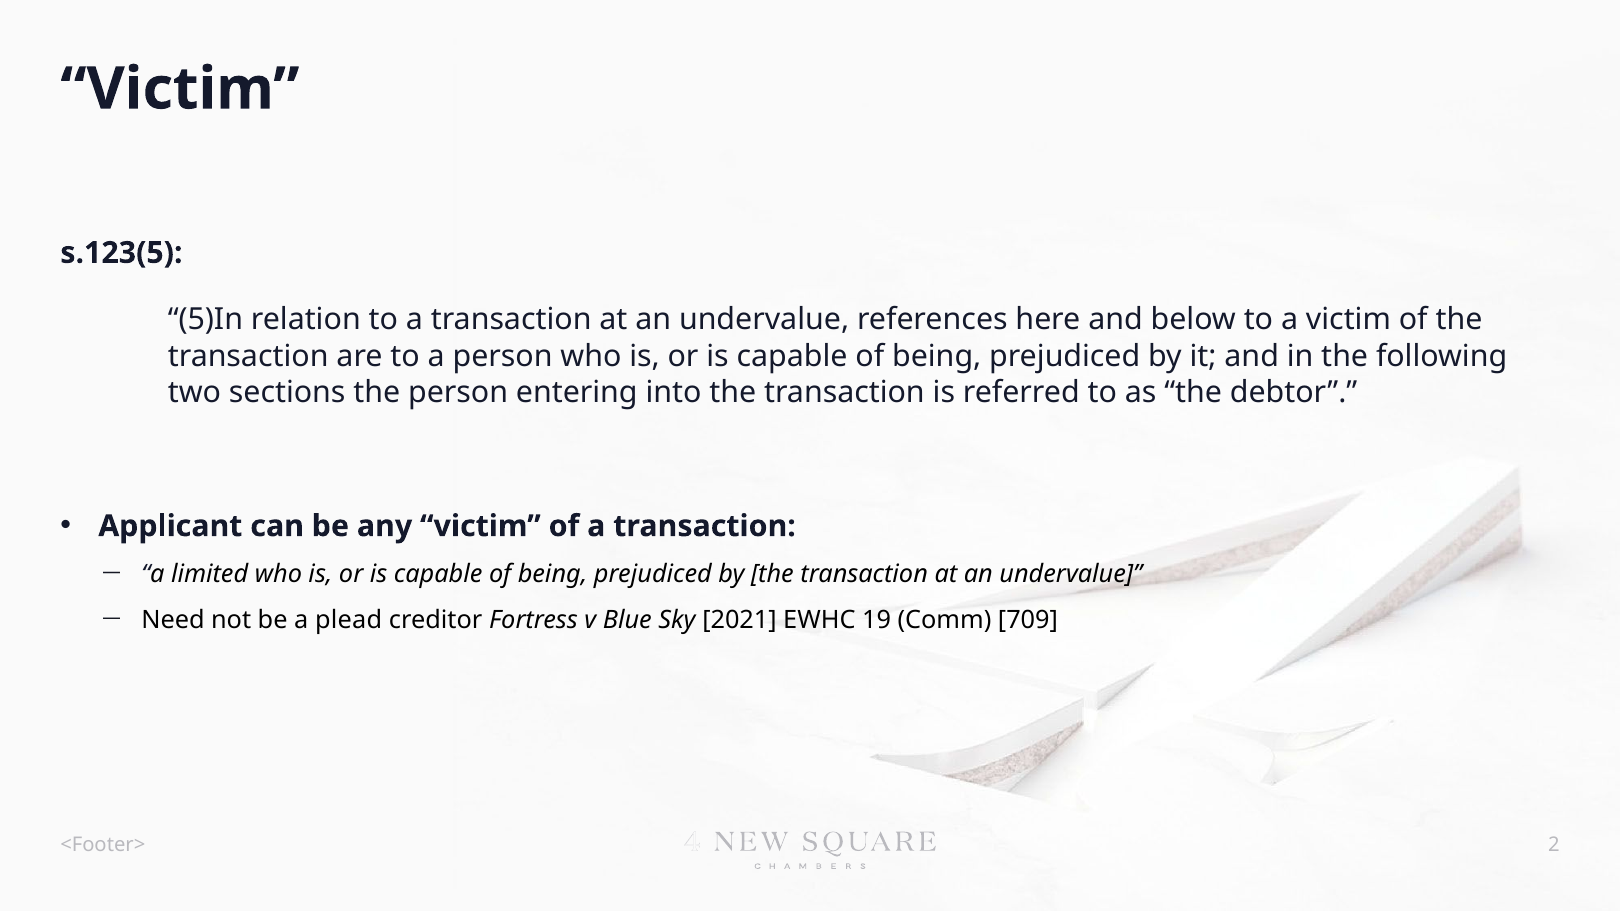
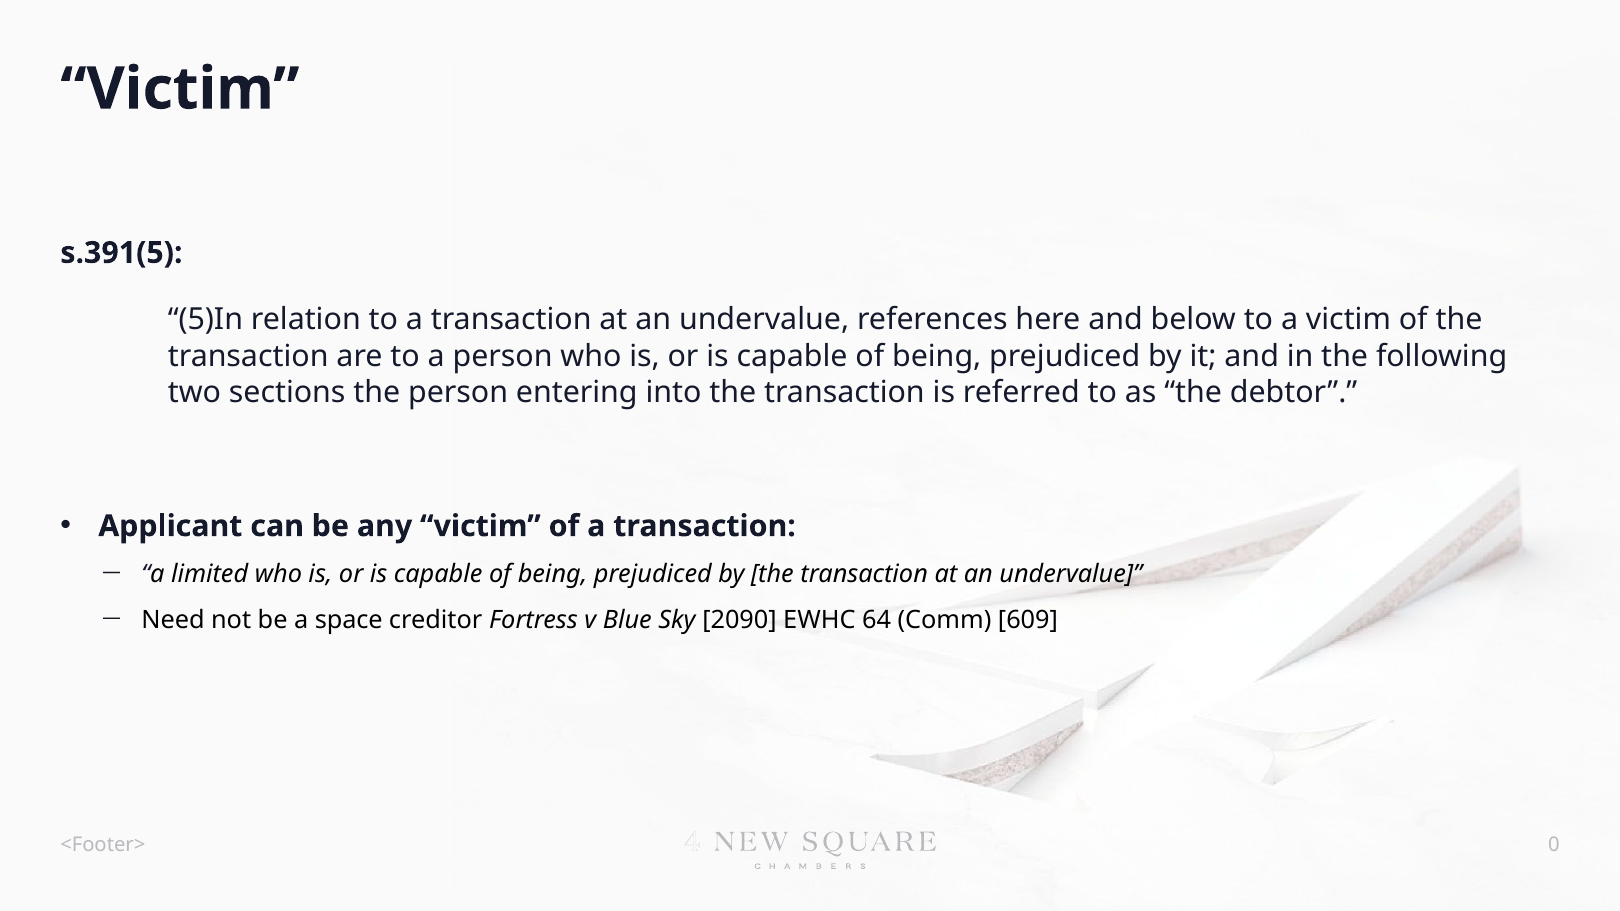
s.123(5: s.123(5 -> s.391(5 (121, 253)
plead: plead -> space (349, 620)
2021: 2021 -> 2090 (739, 620)
19: 19 -> 64 (877, 620)
709: 709 -> 609 (1028, 620)
2: 2 -> 0 (1554, 845)
